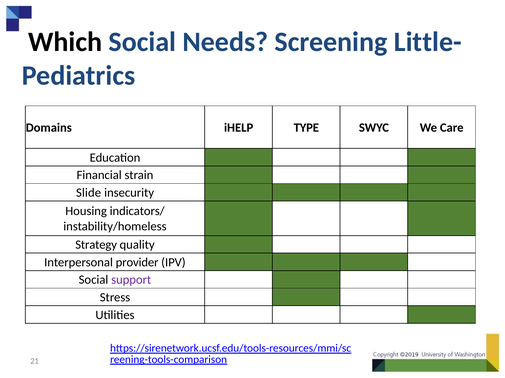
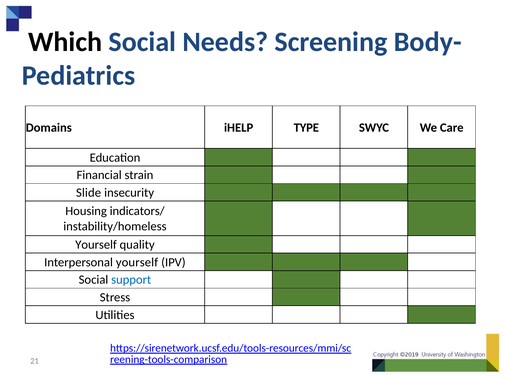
Little-: Little- -> Body- (428, 42)
Strategy: Strategy -> Yourself (96, 245)
Interpersonal provider: provider -> yourself (137, 263)
support colour: purple -> blue (131, 280)
